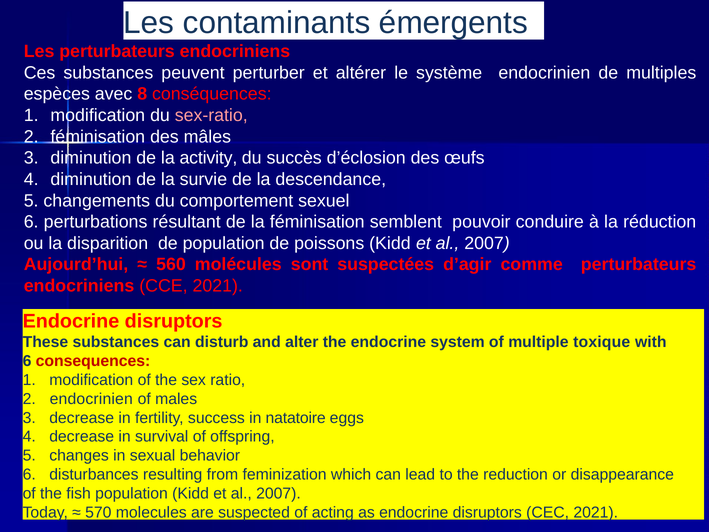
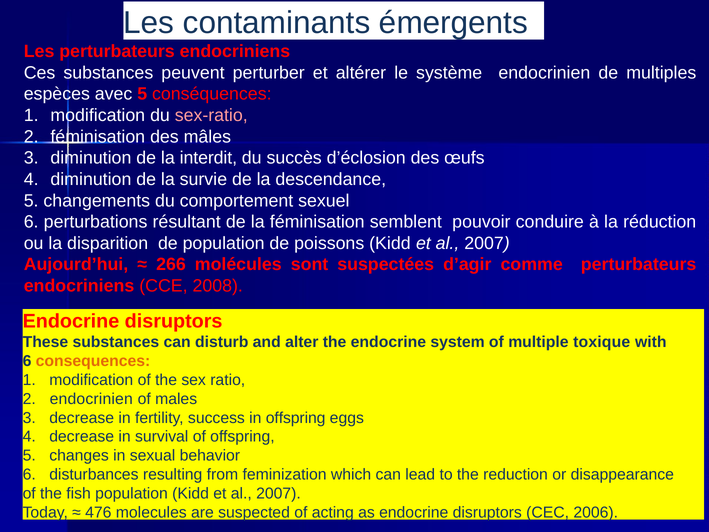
avec 8: 8 -> 5 (142, 94)
activity: activity -> interdit (208, 158)
560: 560 -> 266 (171, 265)
CCE 2021: 2021 -> 2008 (218, 286)
consequences colour: red -> orange (93, 361)
in natatoire: natatoire -> offspring (296, 418)
570: 570 -> 476 (98, 513)
CEC 2021: 2021 -> 2006 (596, 513)
